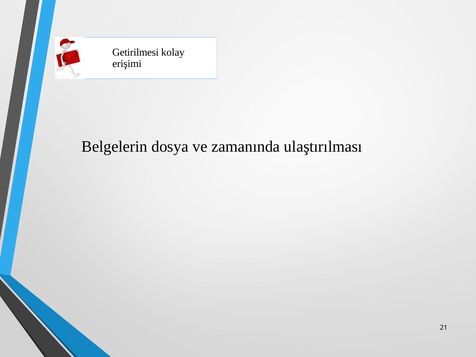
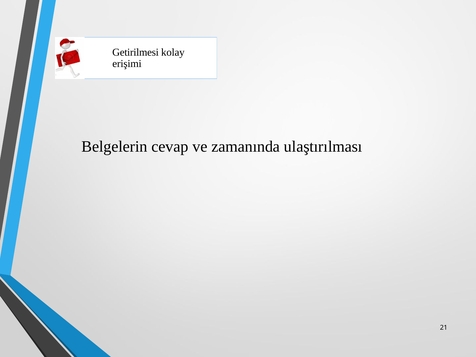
dosya: dosya -> cevap (170, 146)
